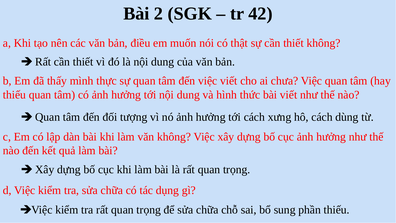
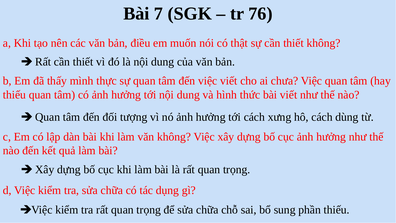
2: 2 -> 7 (159, 14)
42: 42 -> 76 (260, 14)
